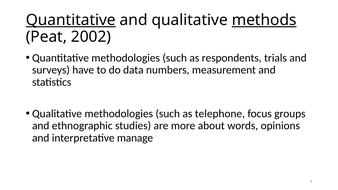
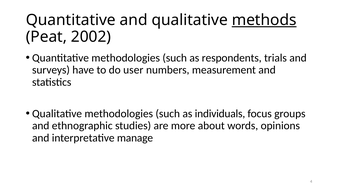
Quantitative underline: present -> none (71, 20)
data: data -> user (133, 70)
telephone: telephone -> individuals (220, 114)
